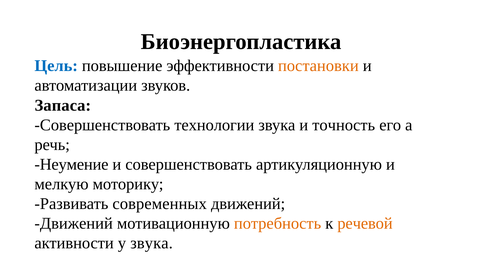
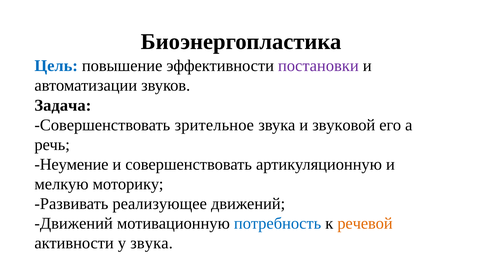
постановки colour: orange -> purple (318, 66)
Запаса: Запаса -> Задача (63, 105)
технологии: технологии -> зрительное (214, 125)
точность: точность -> звуковой (344, 125)
современных: современных -> реализующее (160, 204)
потребность colour: orange -> blue (278, 223)
